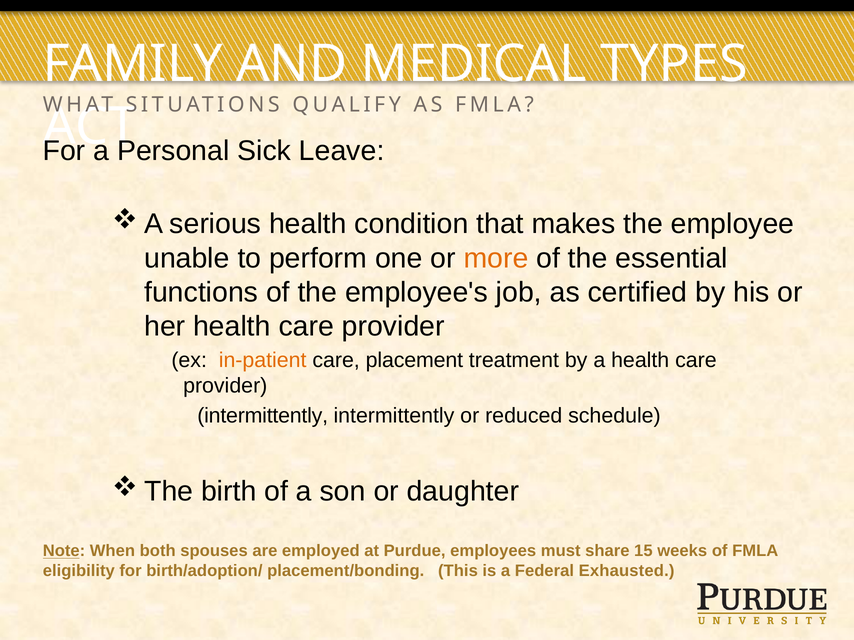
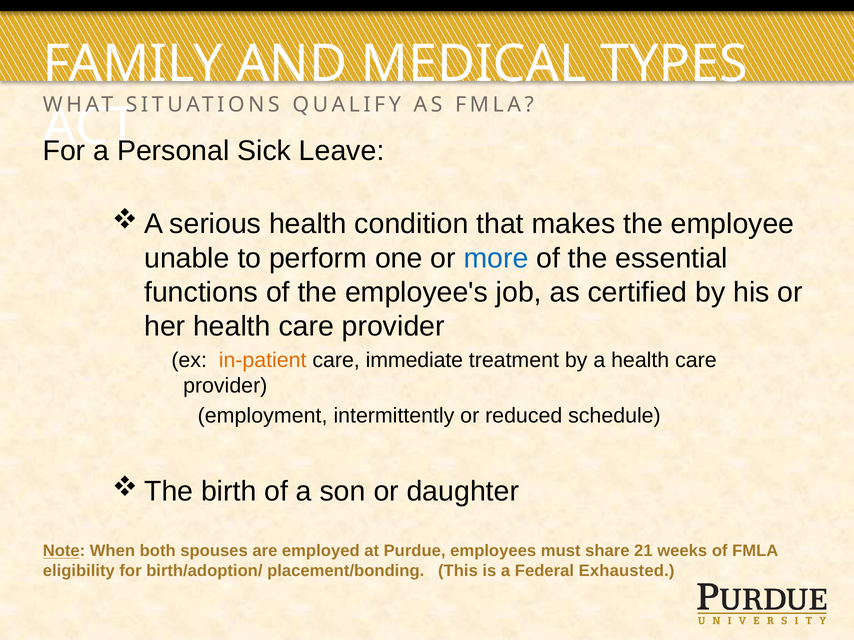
more colour: orange -> blue (496, 258)
placement: placement -> immediate (414, 360)
intermittently: intermittently -> employment (263, 416)
15: 15 -> 21 (643, 551)
